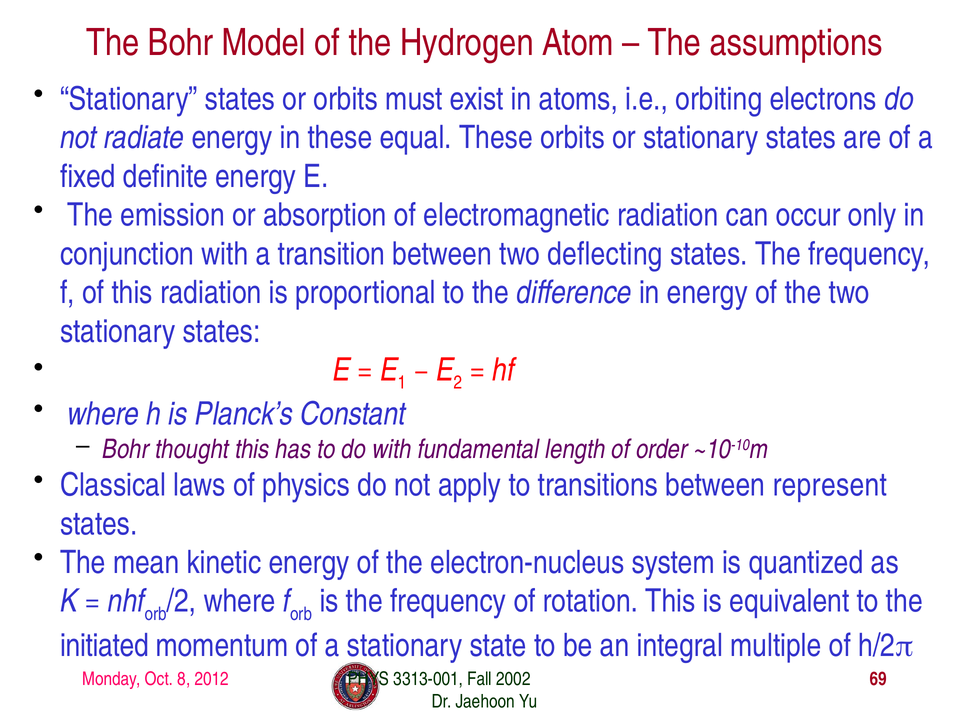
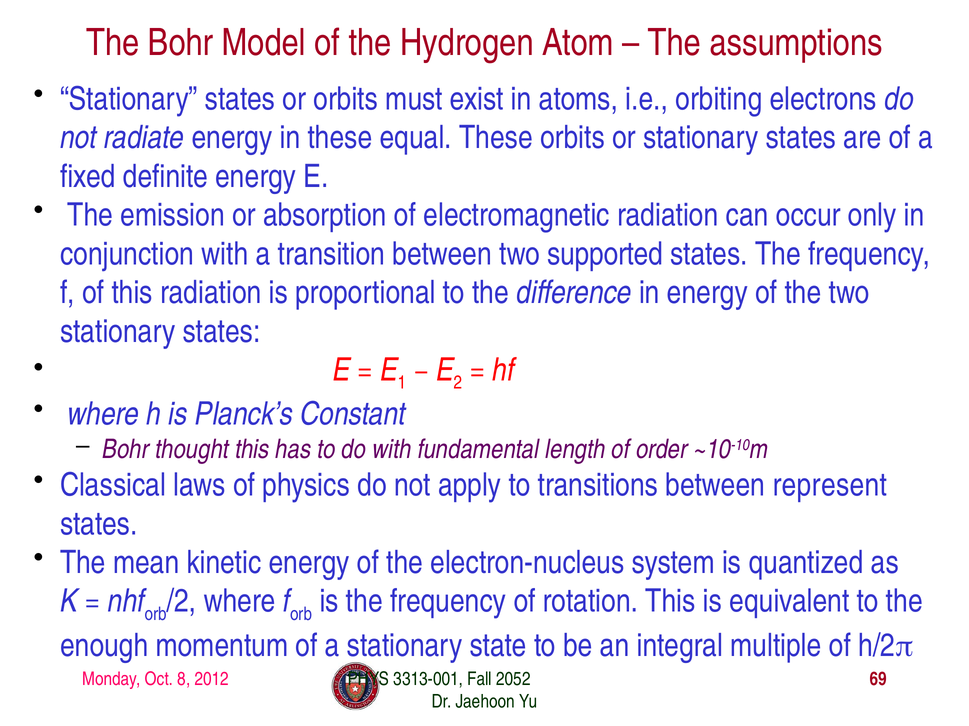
deflecting: deflecting -> supported (605, 254)
initiated: initiated -> enough (104, 646)
2002: 2002 -> 2052 (513, 680)
